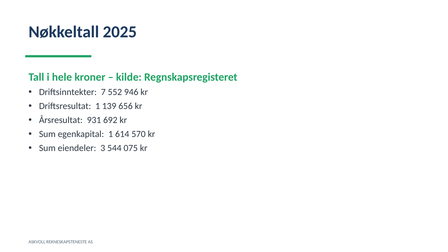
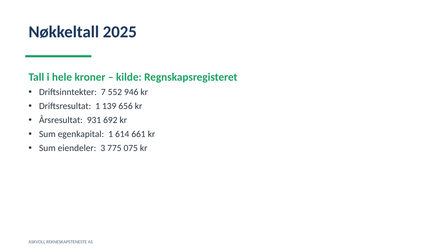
570: 570 -> 661 (139, 134)
544: 544 -> 775 (114, 148)
